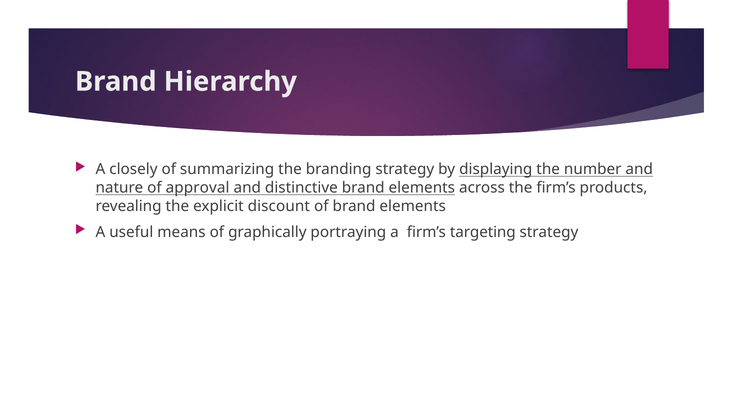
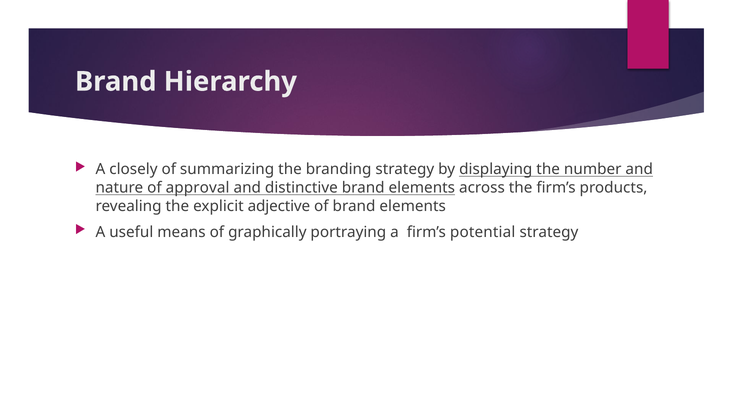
discount: discount -> adjective (279, 206)
targeting: targeting -> potential (483, 232)
